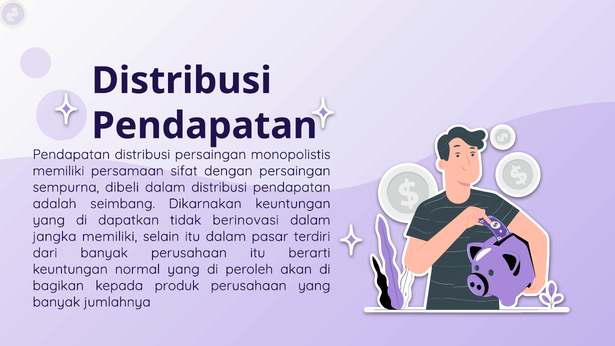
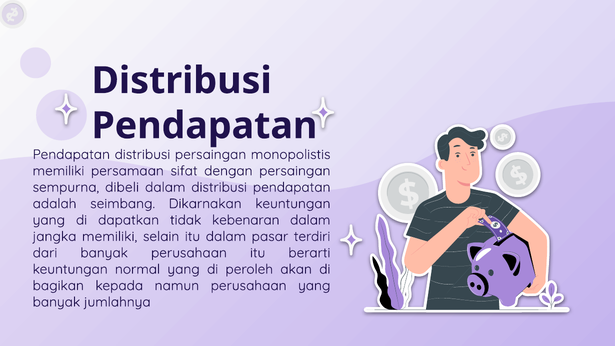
berinovasi: berinovasi -> kebenaran (246, 220)
produk: produk -> namun (177, 286)
